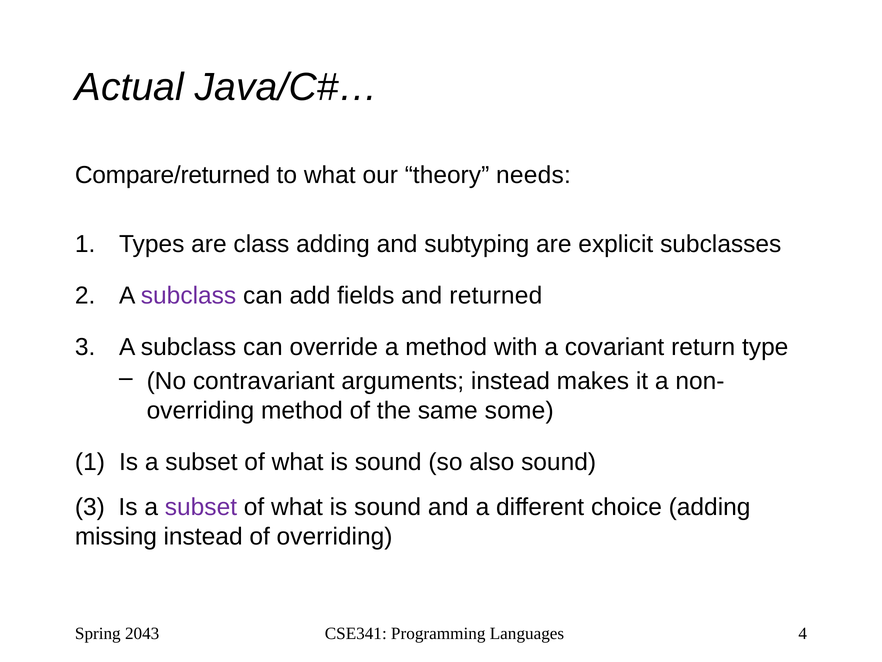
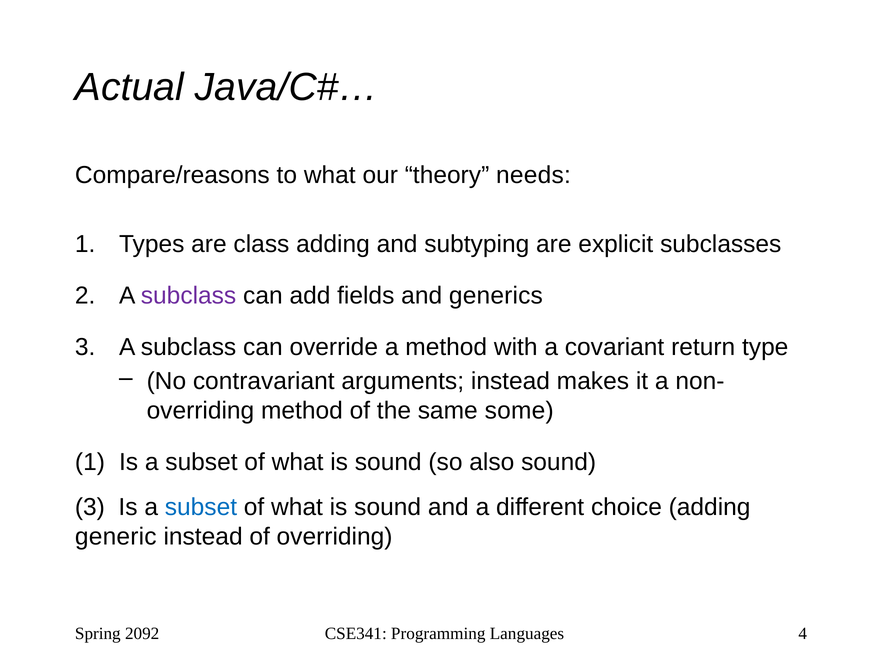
Compare/returned: Compare/returned -> Compare/reasons (172, 175)
returned: returned -> generics (496, 295)
subset colour: purple -> blue (201, 507)
missing: missing -> generic (116, 536)
2043: 2043 -> 2092 (142, 633)
